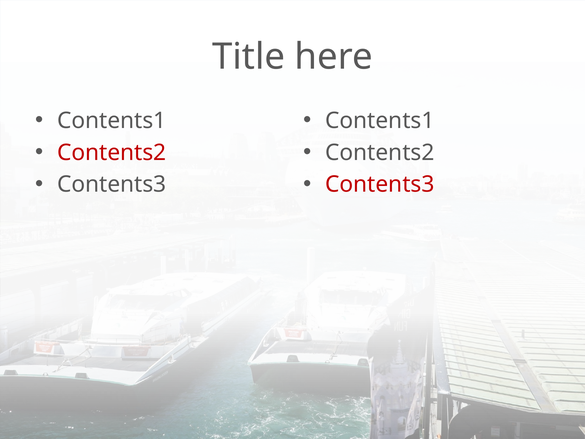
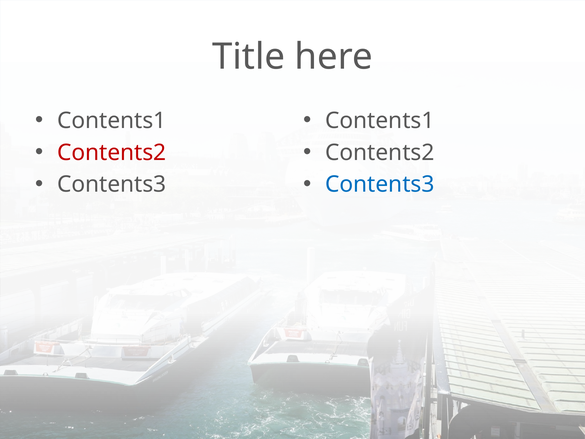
Contents3 colour: red -> blue (380, 184)
